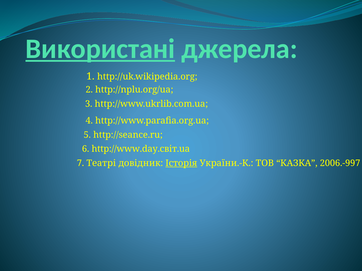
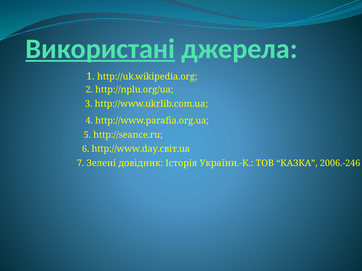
Театрі: Театрі -> Зелені (101, 163)
Історія underline: present -> none (181, 163)
2006.-997: 2006.-997 -> 2006.-246 (340, 163)
